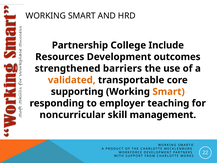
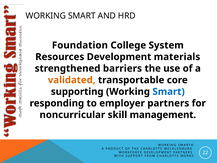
Partnership: Partnership -> Foundation (80, 45)
Include: Include -> System (166, 45)
outcomes: outcomes -> materials (177, 57)
Smart colour: orange -> blue (169, 92)
employer teaching: teaching -> partners (168, 103)
